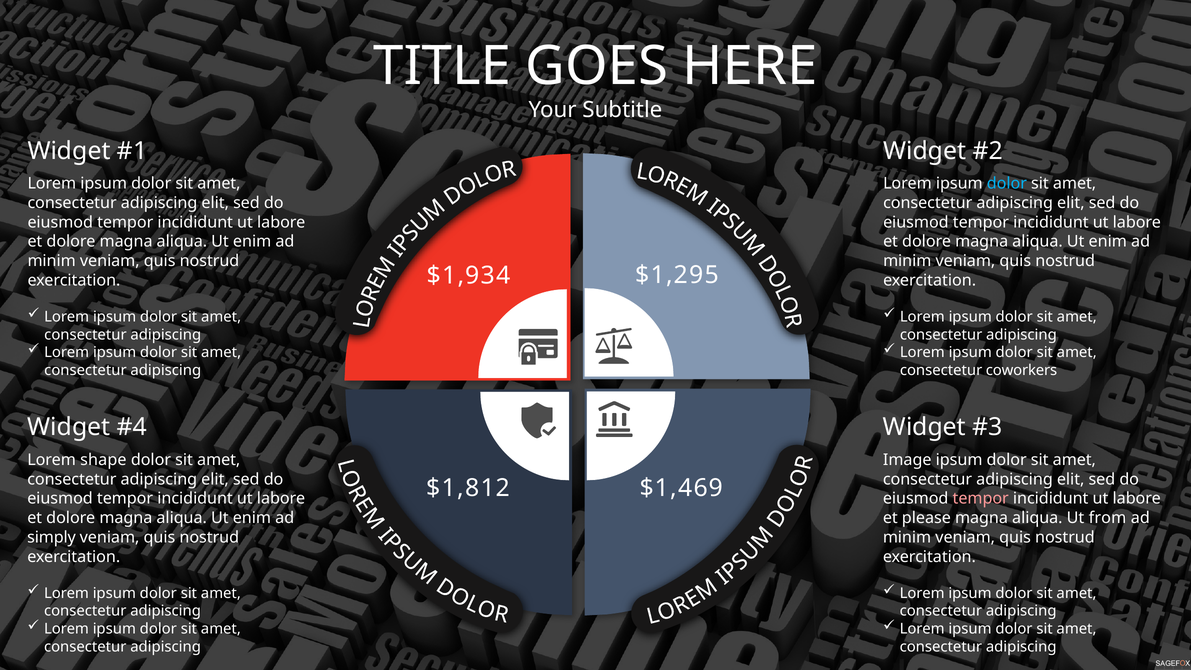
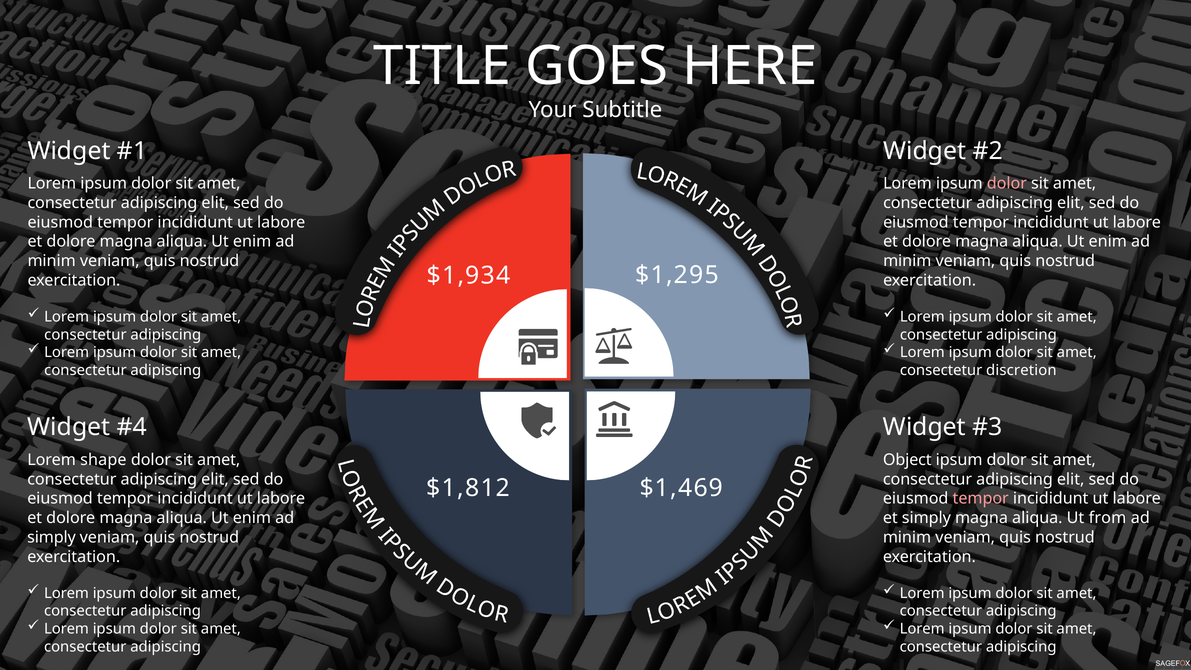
dolor colour: light blue -> pink (1007, 183)
coworkers: coworkers -> discretion (1021, 370)
Image: Image -> Object (907, 460)
et please: please -> simply (926, 518)
